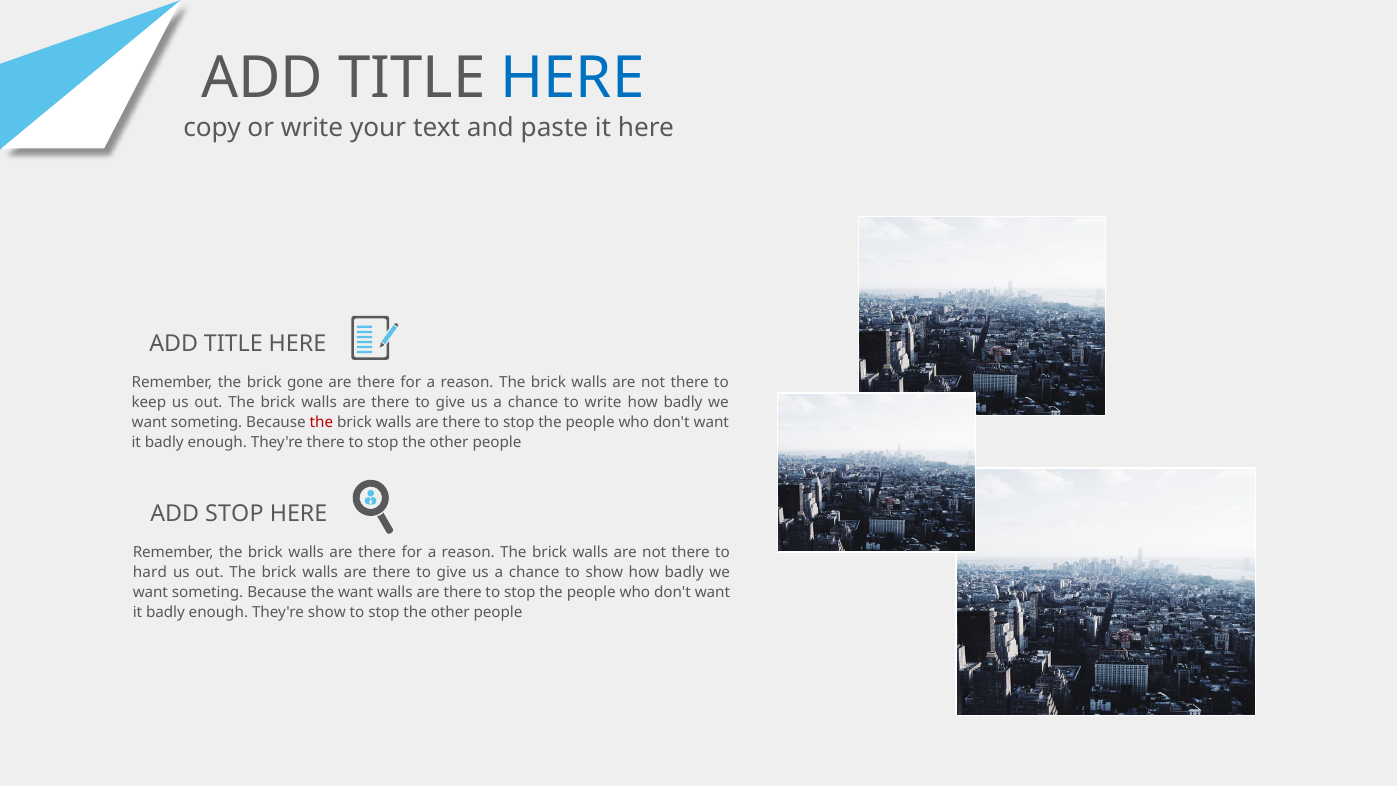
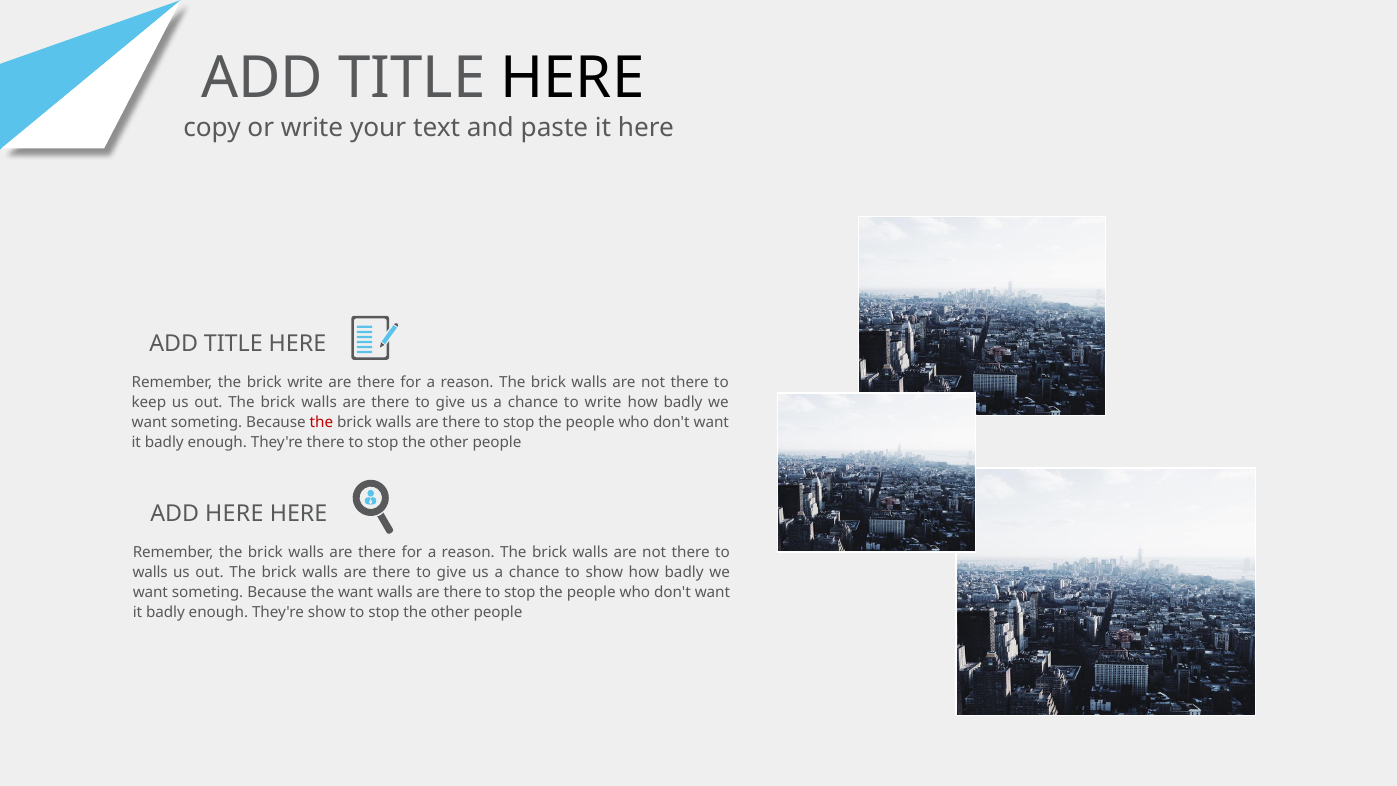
HERE colour: blue -> black (573, 78)
brick gone: gone -> write (305, 382)
ADD STOP: STOP -> HERE (234, 514)
hard: hard -> walls (150, 572)
